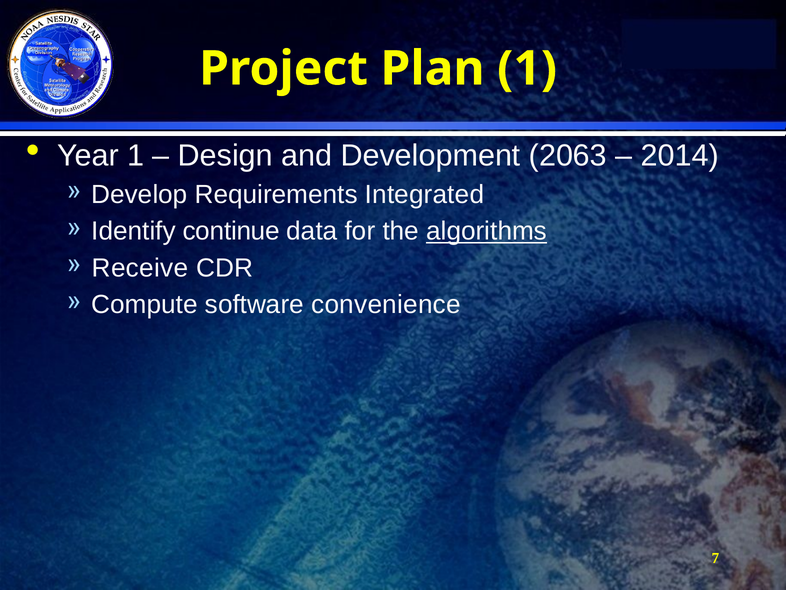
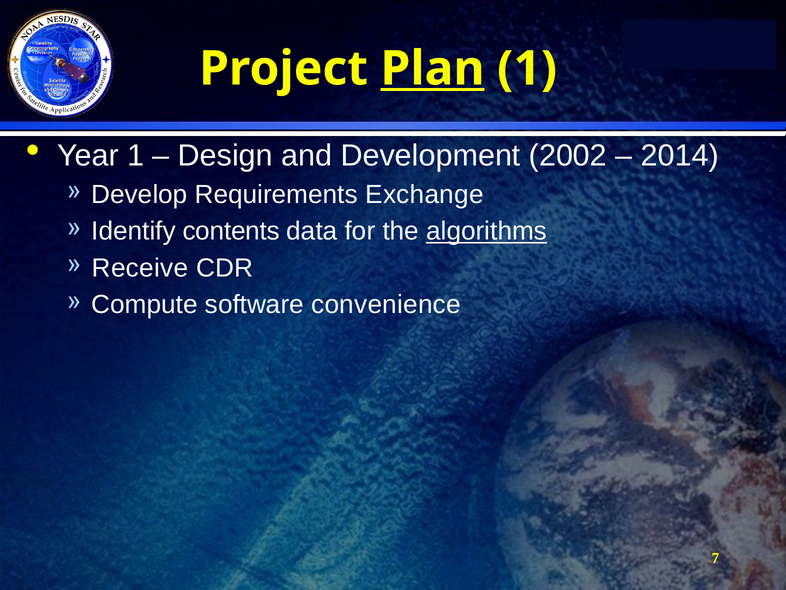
Plan underline: none -> present (433, 69)
2063: 2063 -> 2002 (568, 155)
Integrated: Integrated -> Exchange (425, 194)
continue: continue -> contents (231, 231)
